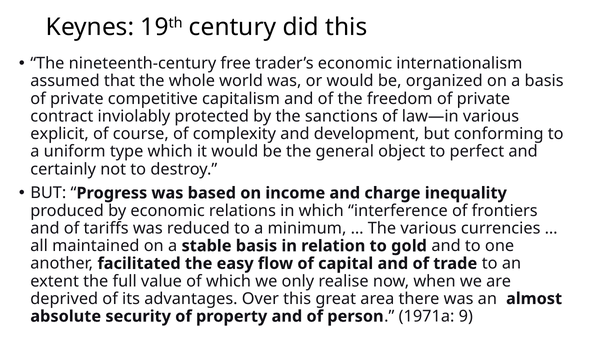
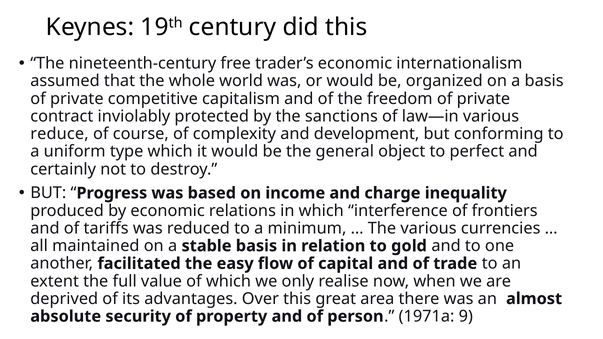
explicit: explicit -> reduce (59, 134)
